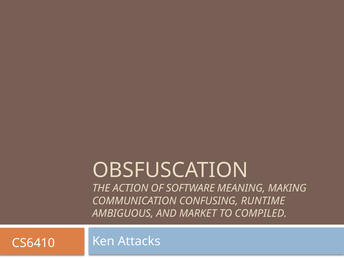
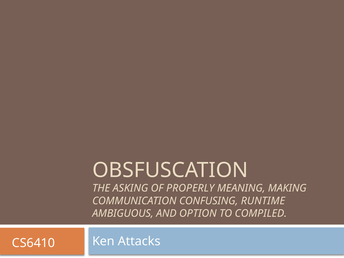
ACTION: ACTION -> ASKING (130, 188)
SOFTWARE: SOFTWARE -> PROPERLY (190, 188)
MARKET: MARKET -> OPTION (198, 213)
